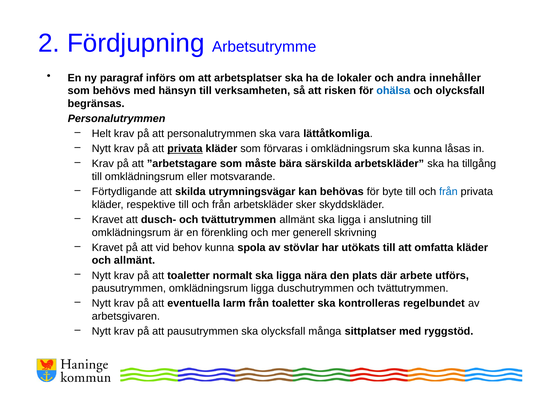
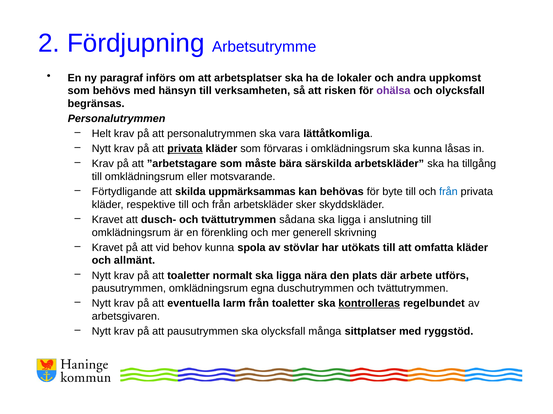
innehåller: innehåller -> uppkomst (455, 78)
ohälsa colour: blue -> purple (393, 91)
utrymningsvägar: utrymningsvägar -> uppmärksammas (252, 192)
tvättutrymmen allmänt: allmänt -> sådana (297, 220)
omklädningsrum ligga: ligga -> egna (263, 289)
kontrolleras underline: none -> present (369, 304)
